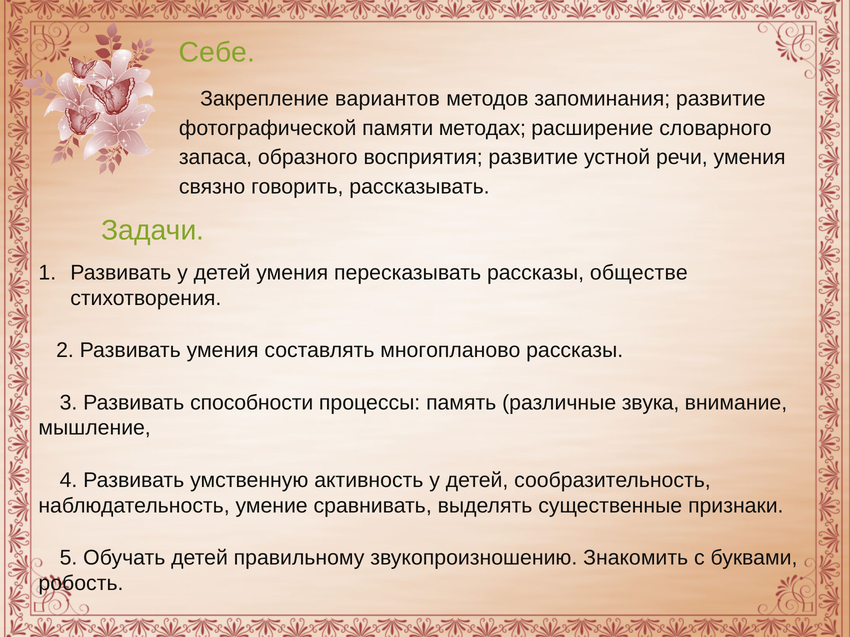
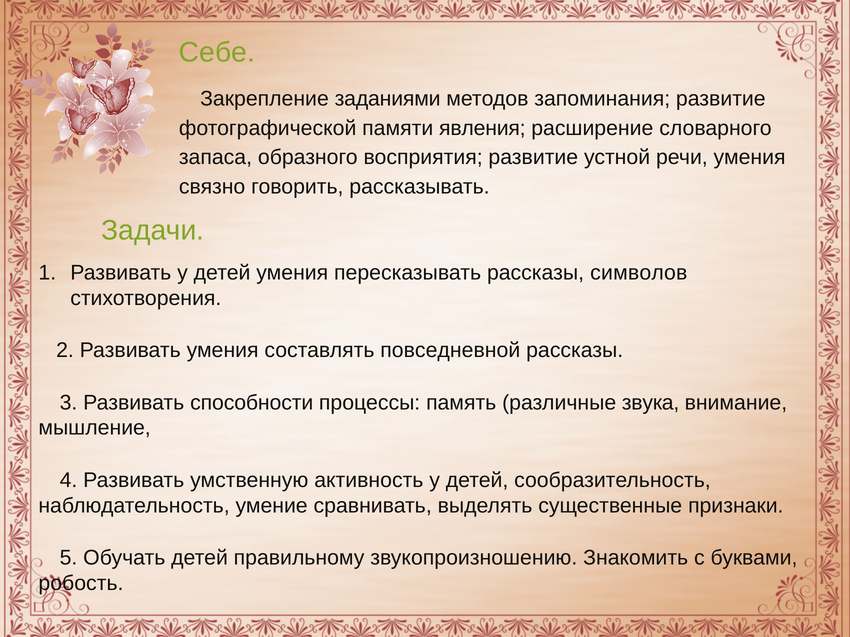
вариантов: вариантов -> заданиями (388, 99)
методах: методах -> явления (482, 128)
обществе: обществе -> символов (639, 273)
многопланово: многопланово -> повседневной (450, 351)
